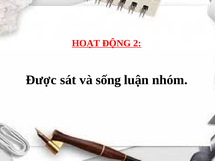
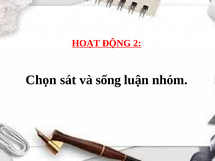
Được: Được -> Chọn (41, 80)
